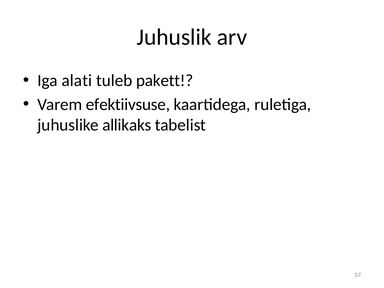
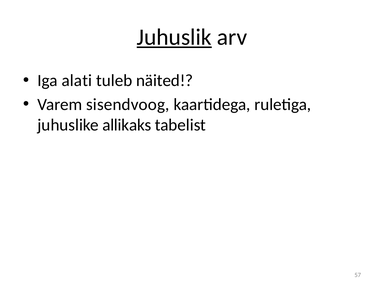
Juhuslik underline: none -> present (174, 37)
pakett: pakett -> näited (165, 81)
efektiivsuse: efektiivsuse -> sisendvoog (128, 104)
